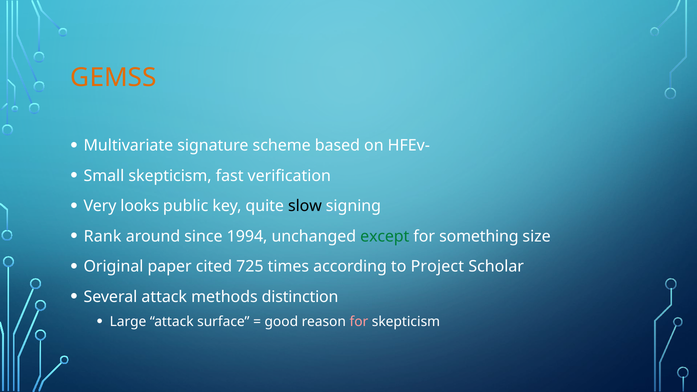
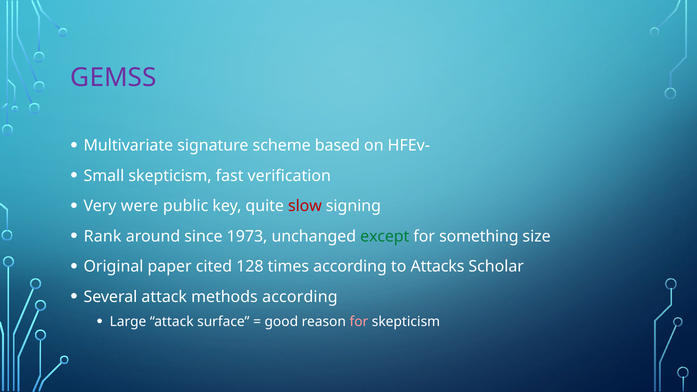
GEMSS colour: orange -> purple (113, 77)
looks: looks -> were (140, 206)
slow colour: black -> red (305, 206)
1994: 1994 -> 1973 (247, 237)
725: 725 -> 128 (250, 267)
Project: Project -> Attacks (437, 267)
methods distinction: distinction -> according (300, 297)
